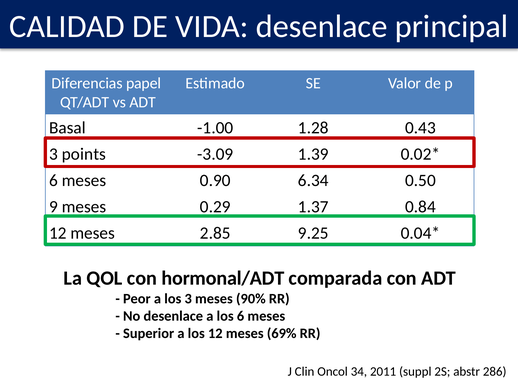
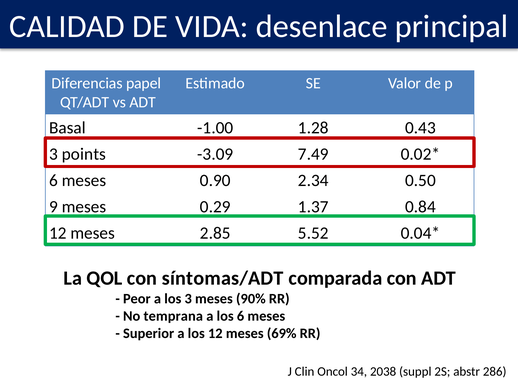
1.39: 1.39 -> 7.49 (313, 154)
6.34: 6.34 -> 2.34 (313, 180)
9.25: 9.25 -> 5.52 (313, 233)
hormonal/ADT: hormonal/ADT -> síntomas/ADT (223, 278)
No desenlace: desenlace -> temprana (173, 316)
2011: 2011 -> 2038 (383, 371)
